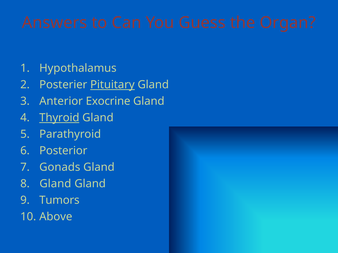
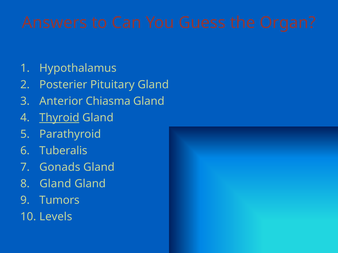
Pituitary underline: present -> none (112, 85)
Exocrine: Exocrine -> Chiasma (108, 101)
Posterior: Posterior -> Tuberalis (63, 151)
Above: Above -> Levels (56, 217)
